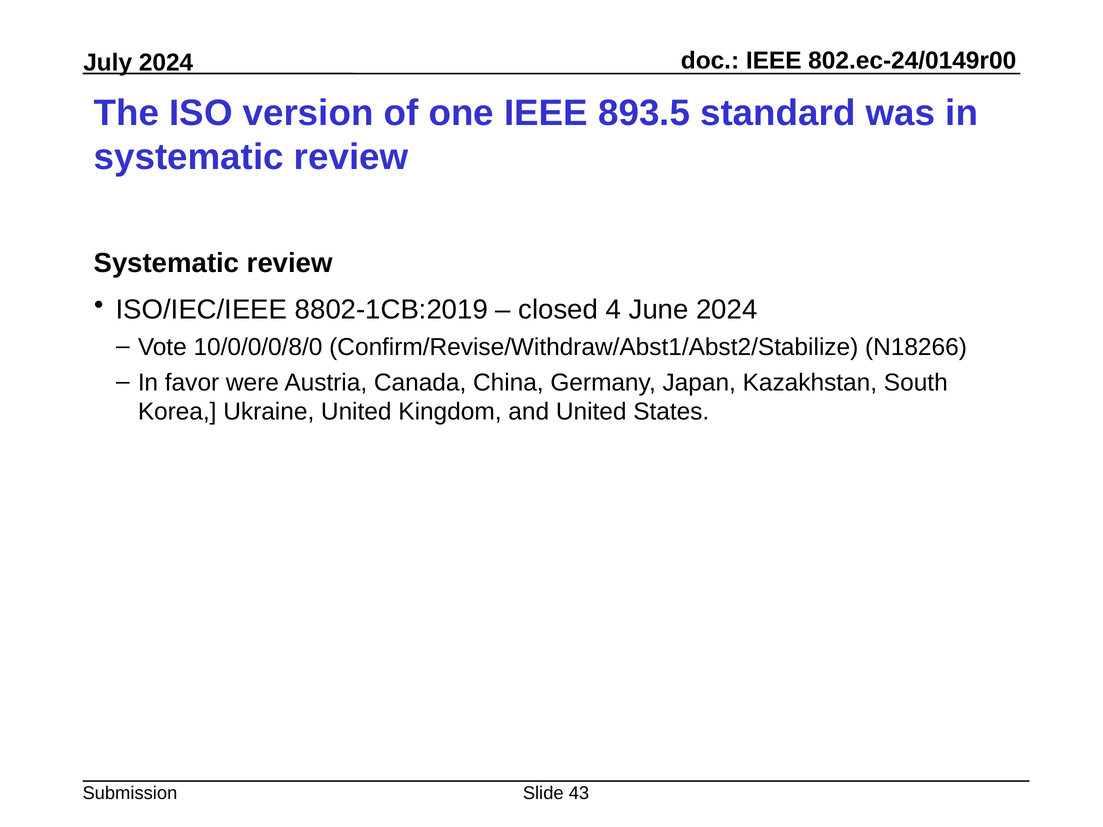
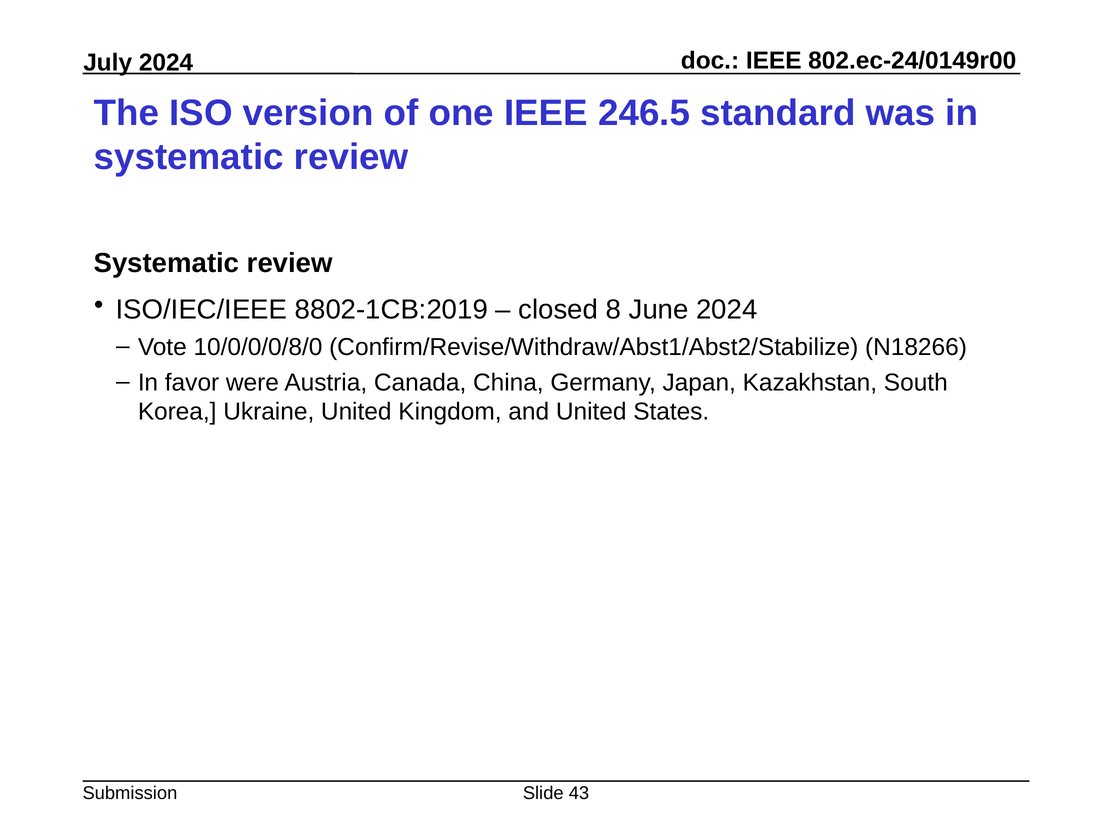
893.5: 893.5 -> 246.5 (644, 113)
4: 4 -> 8 (614, 310)
